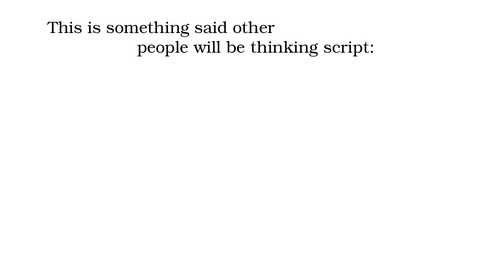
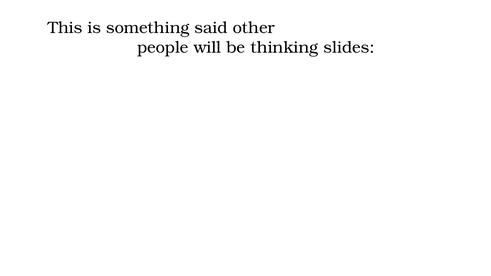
script: script -> slides (349, 47)
